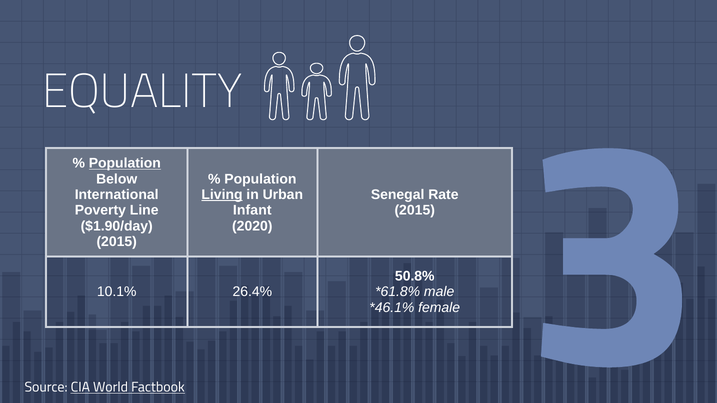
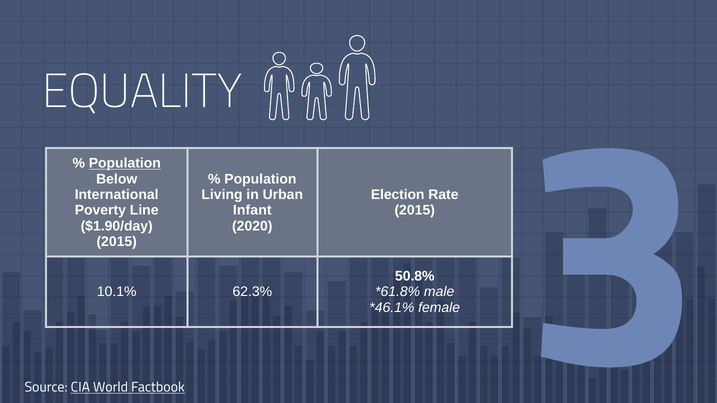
Living underline: present -> none (222, 195)
Senegal: Senegal -> Election (398, 195)
26.4%: 26.4% -> 62.3% (252, 292)
